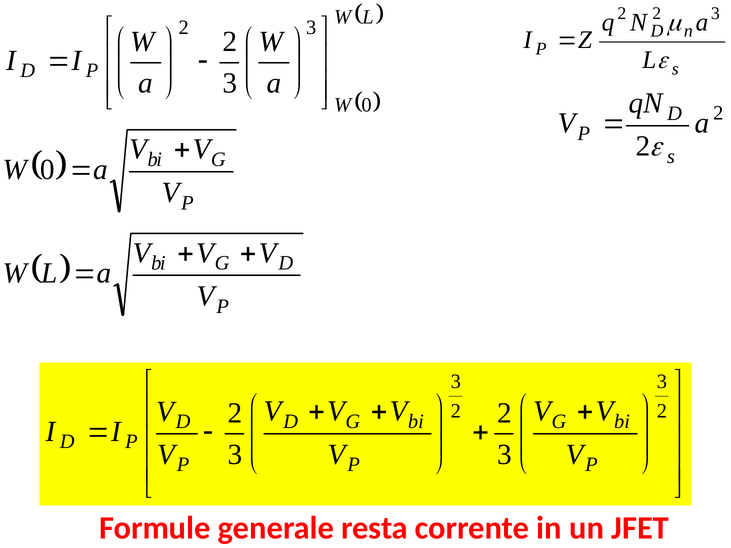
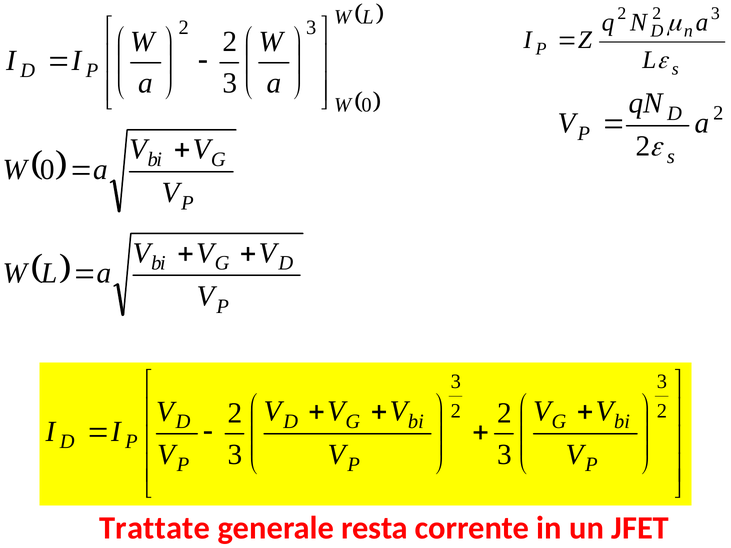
Formule: Formule -> Trattate (155, 528)
